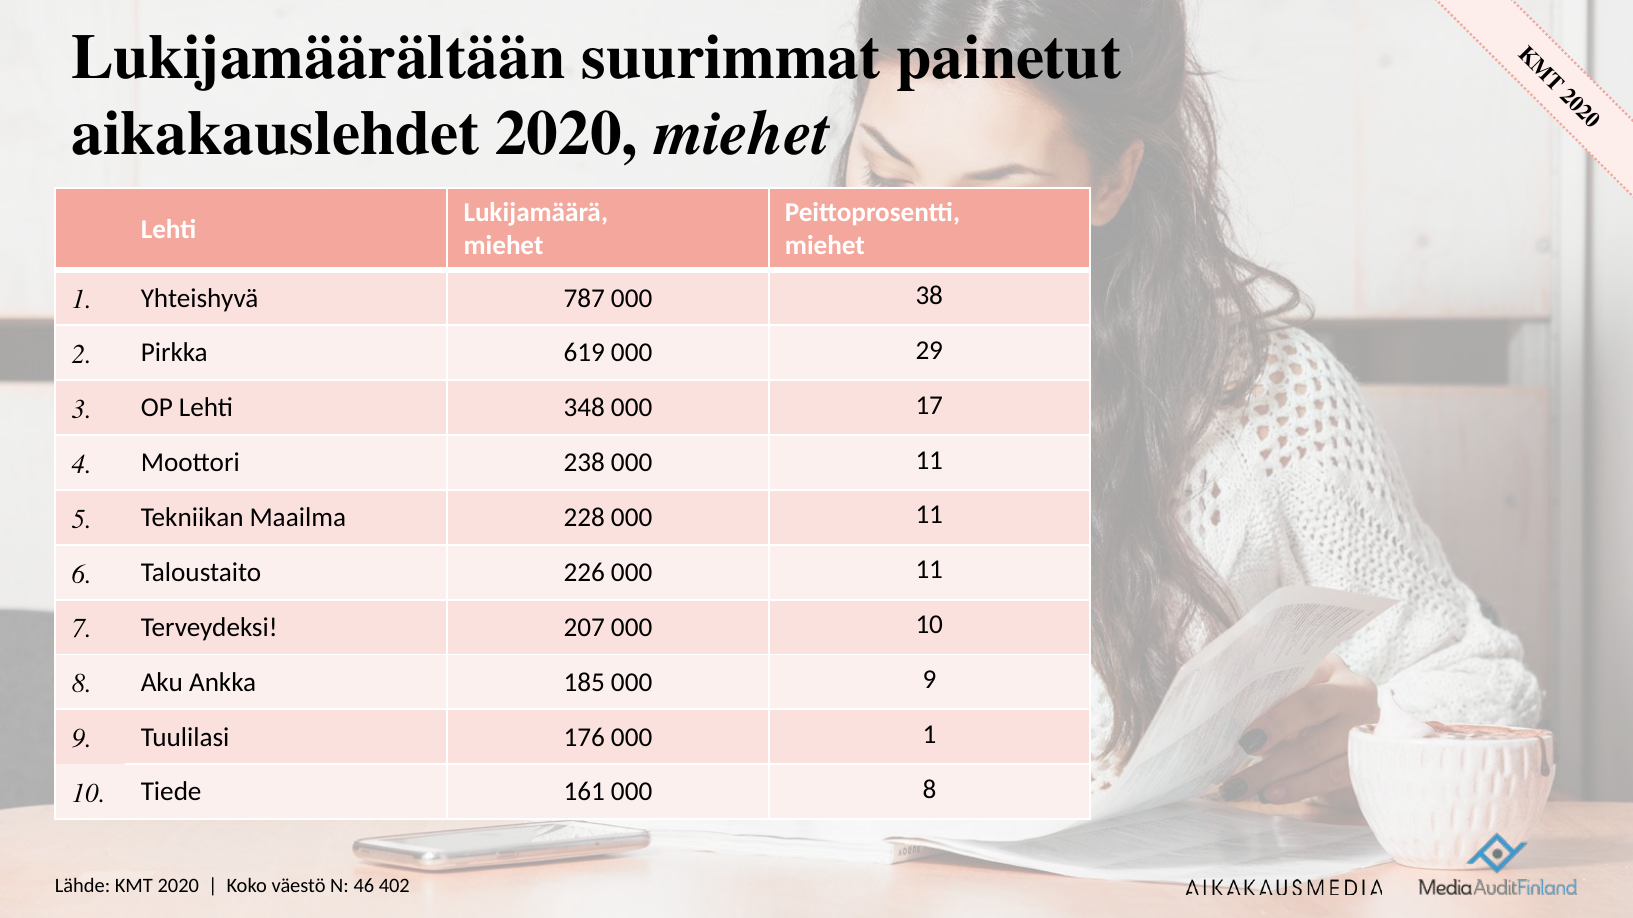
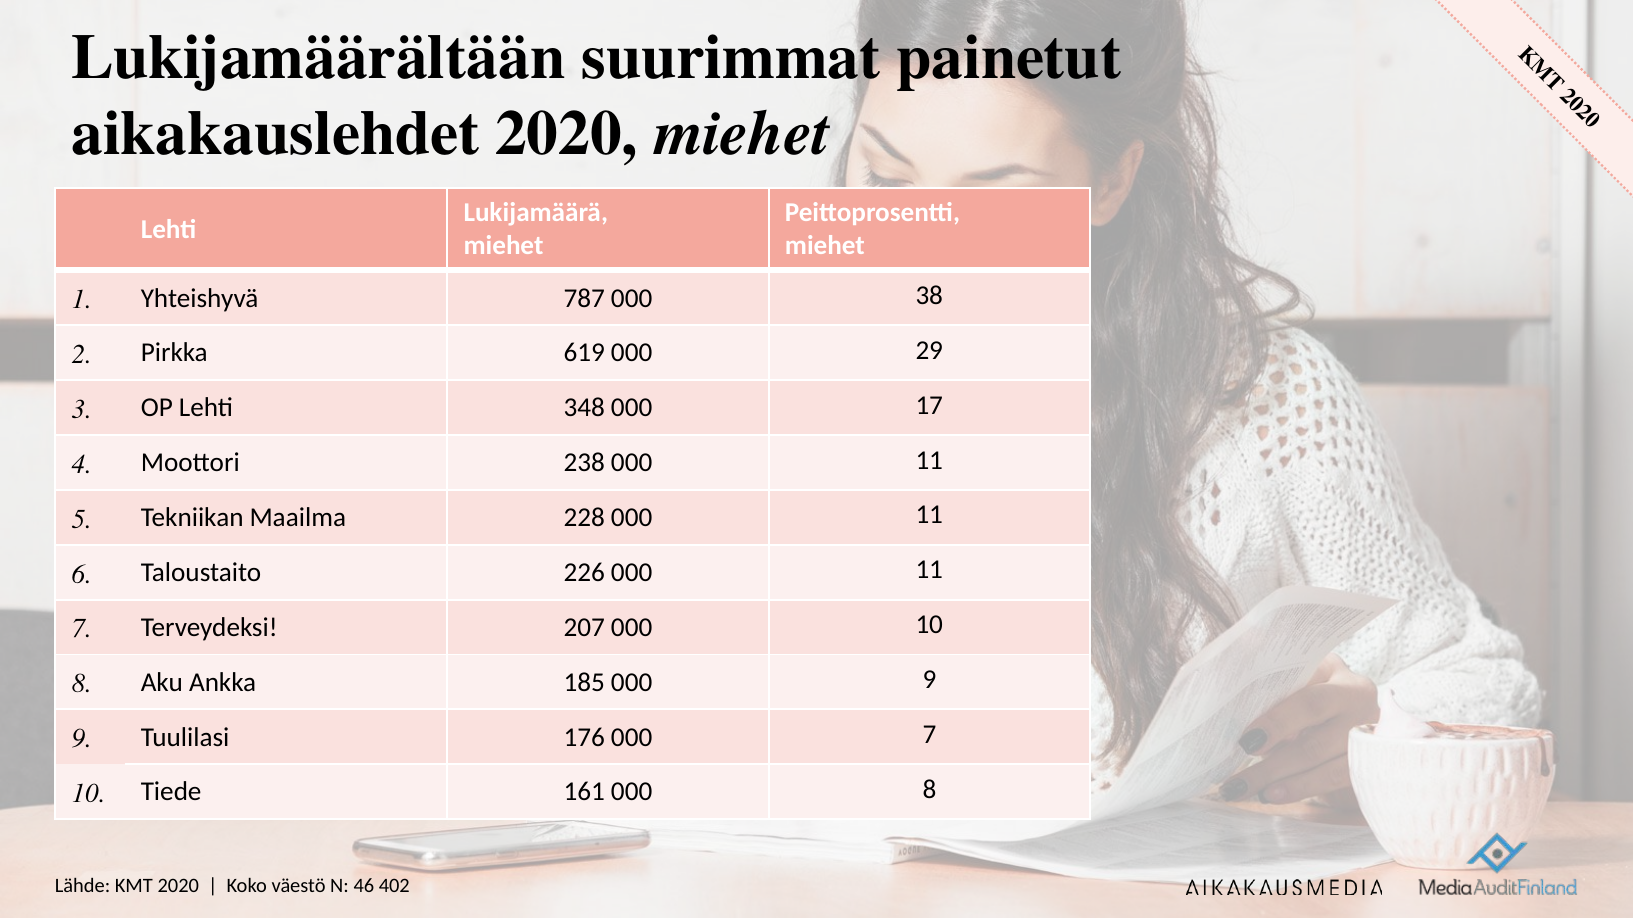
000 1: 1 -> 7 (929, 735)
